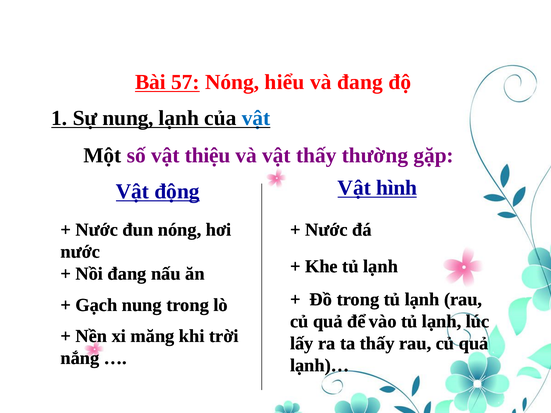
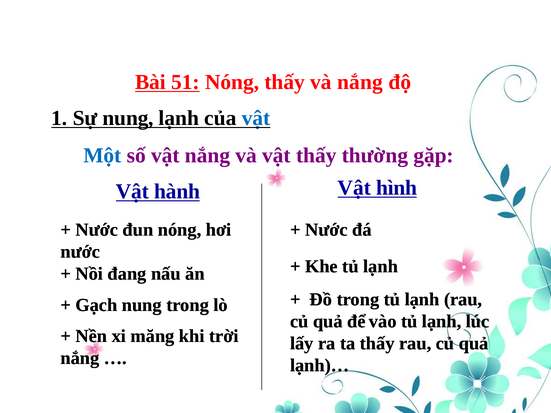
57: 57 -> 51 (185, 82)
Nóng hiểu: hiểu -> thấy (285, 82)
và đang: đang -> nắng (360, 82)
Một colour: black -> blue (102, 156)
vật thiệu: thiệu -> nắng (208, 156)
động: động -> hành (177, 192)
